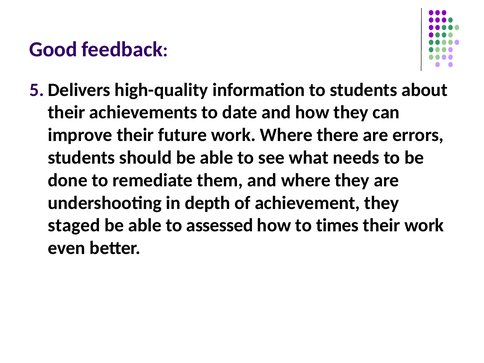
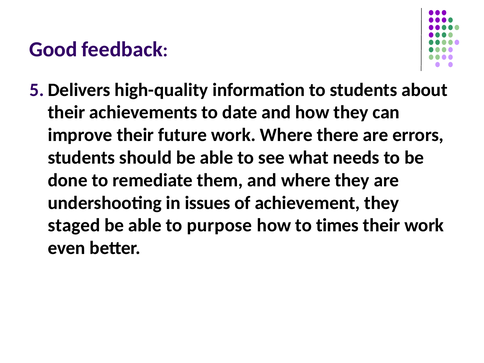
depth: depth -> issues (208, 203)
assessed: assessed -> purpose (220, 225)
